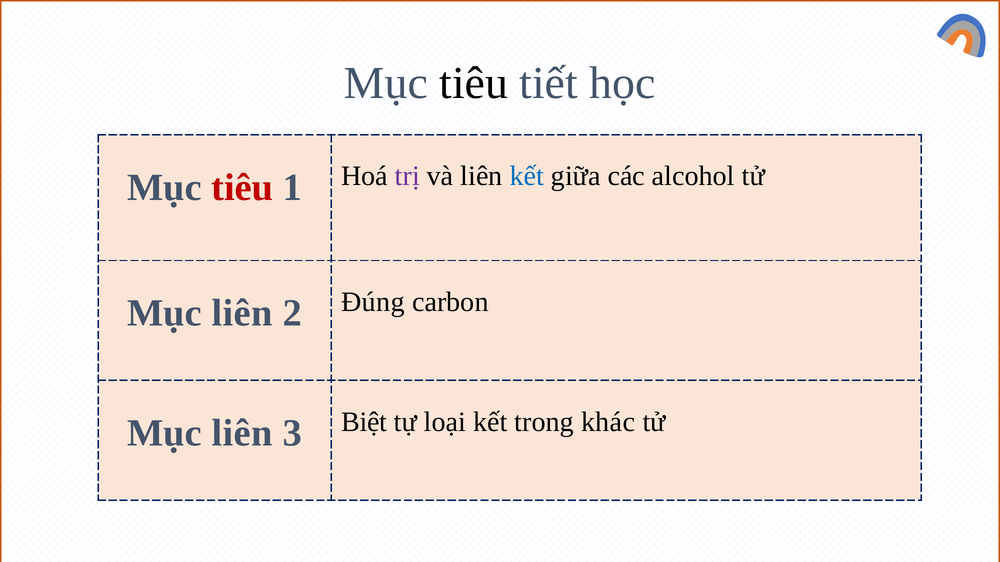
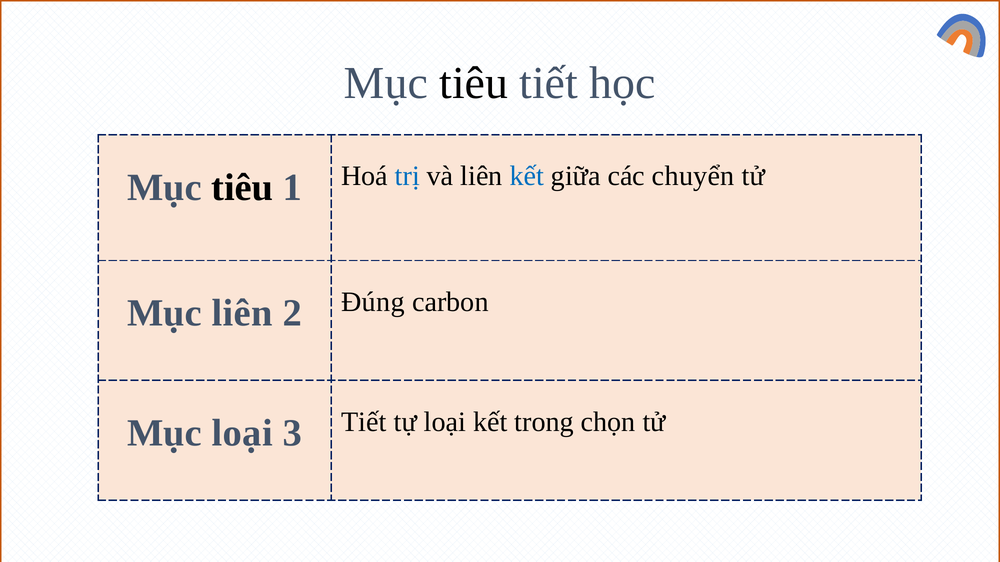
tiêu colour: red -> black (242, 188)
trị colour: purple -> blue (407, 176)
alcohol: alcohol -> chuyển (693, 176)
liên: liên -> loại (242, 434)
3 Biệt: Biệt -> Tiết (364, 422)
khác: khác -> chọn (608, 422)
